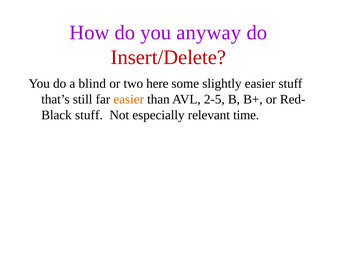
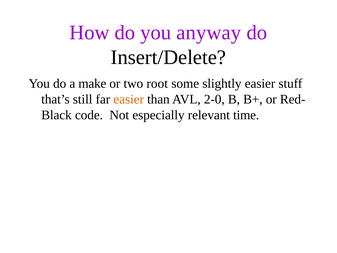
Insert/Delete colour: red -> black (168, 57)
blind: blind -> make (92, 83)
here: here -> root (157, 83)
2-5: 2-5 -> 2-0 (214, 99)
stuff: stuff -> code (89, 115)
